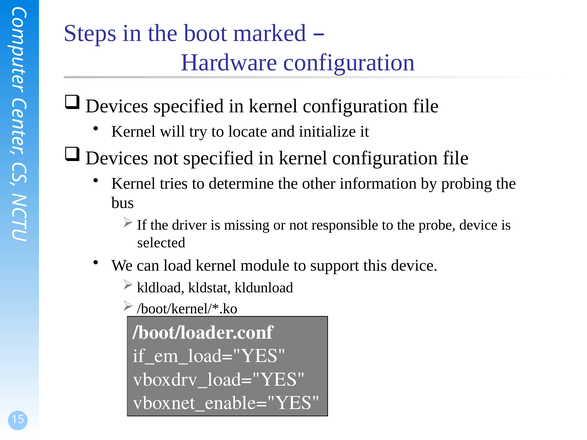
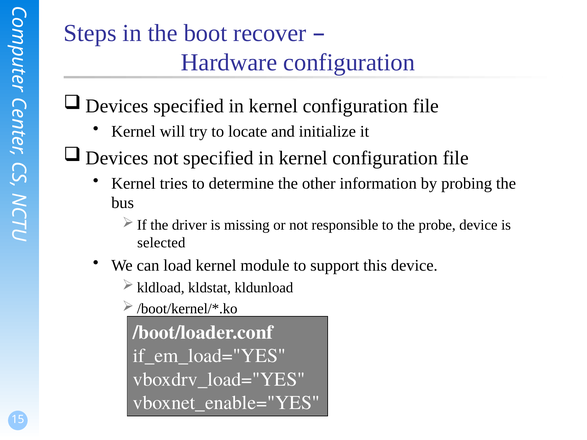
marked: marked -> recover (270, 33)
